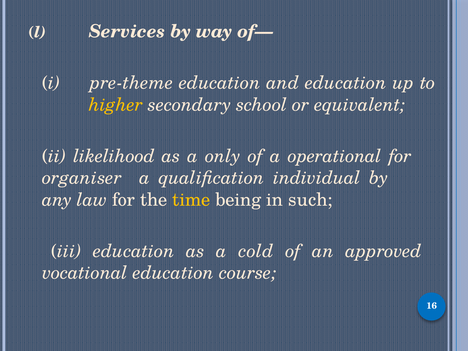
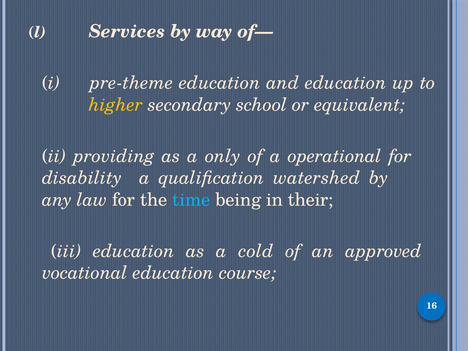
likelihood: likelihood -> providing (114, 156)
organiser: organiser -> disability (82, 178)
individual: individual -> watershed (317, 178)
time colour: yellow -> light blue (191, 200)
such: such -> their (311, 200)
